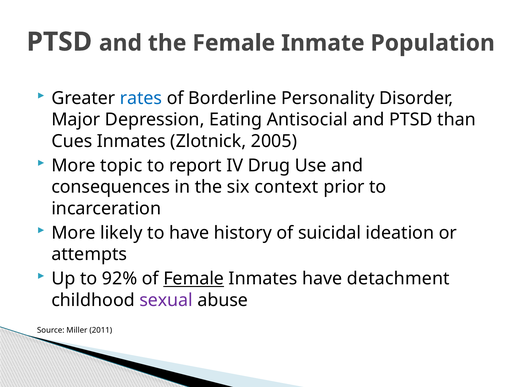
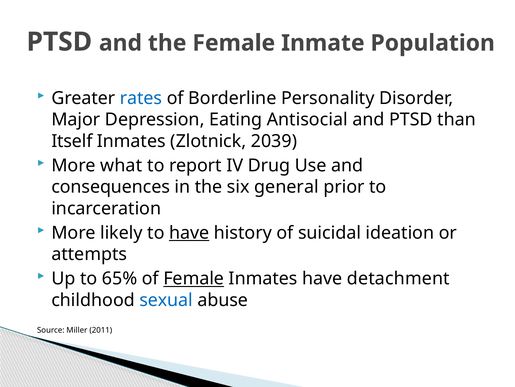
Cues: Cues -> Itself (72, 141)
2005: 2005 -> 2039 (274, 141)
topic: topic -> what (121, 165)
context: context -> general (286, 187)
have underline: none -> present (189, 232)
92%: 92% -> 65% (120, 278)
sexual colour: purple -> blue (166, 300)
